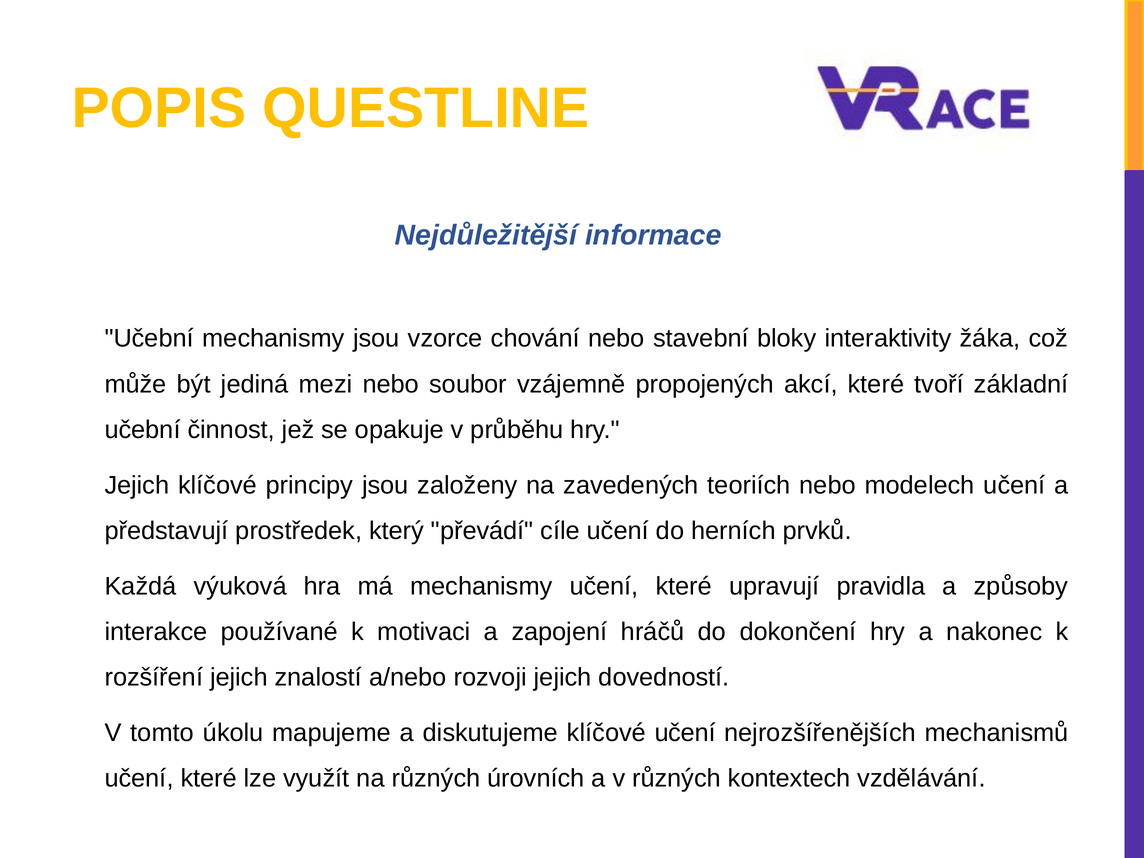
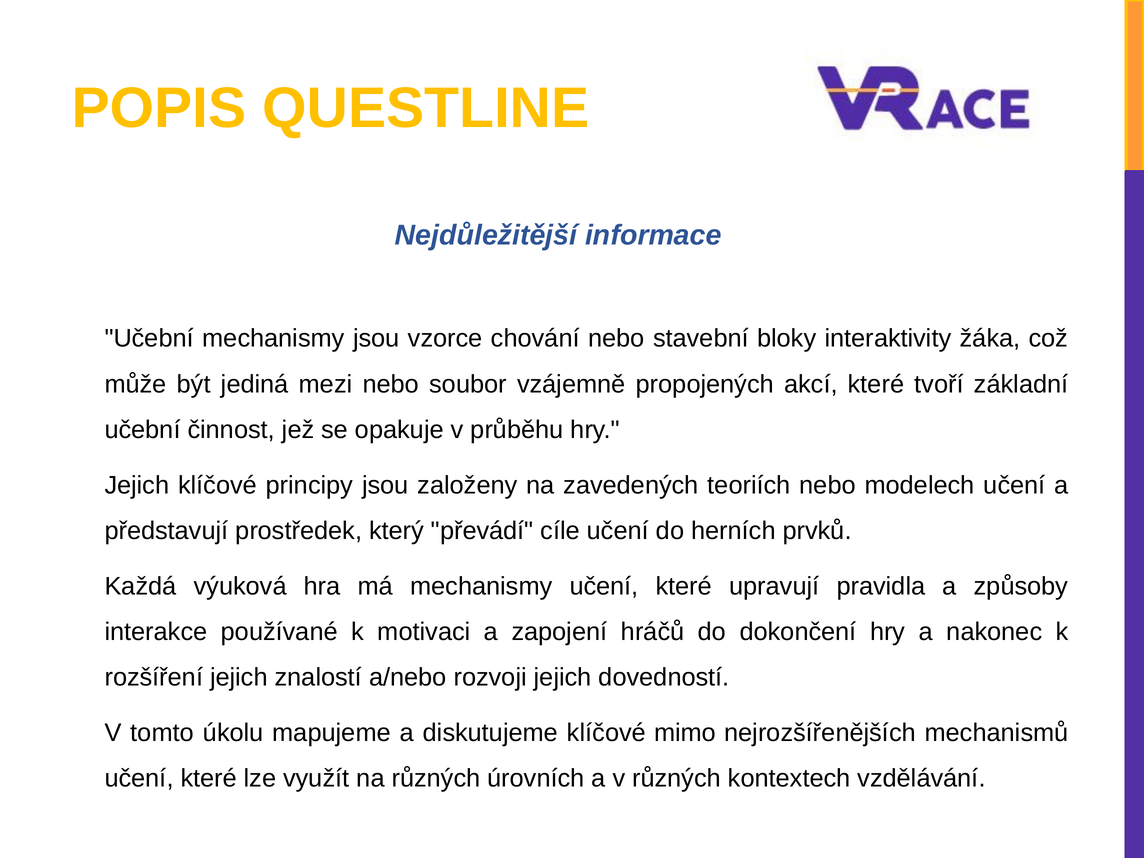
klíčové učení: učení -> mimo (685, 733)
